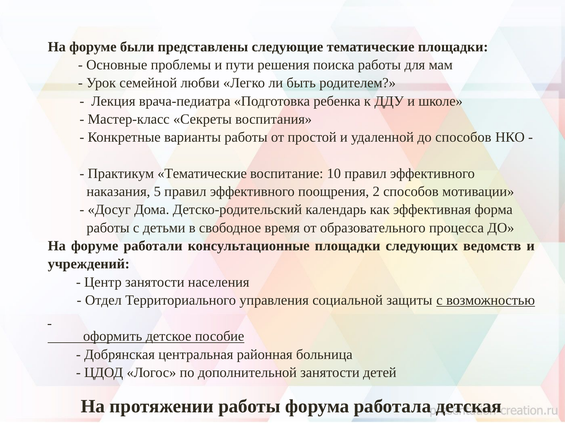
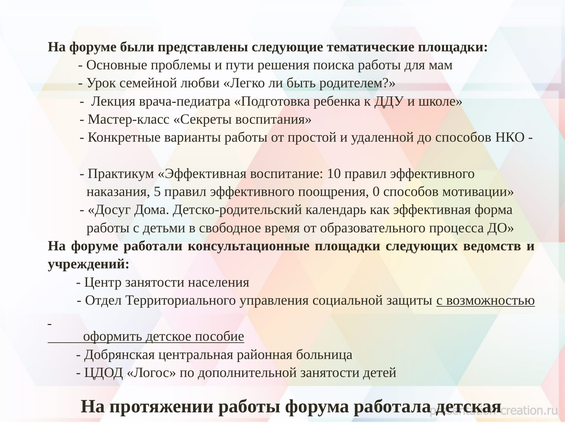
Практикум Тематические: Тематические -> Эффективная (202, 174)
2: 2 -> 0 (376, 192)
